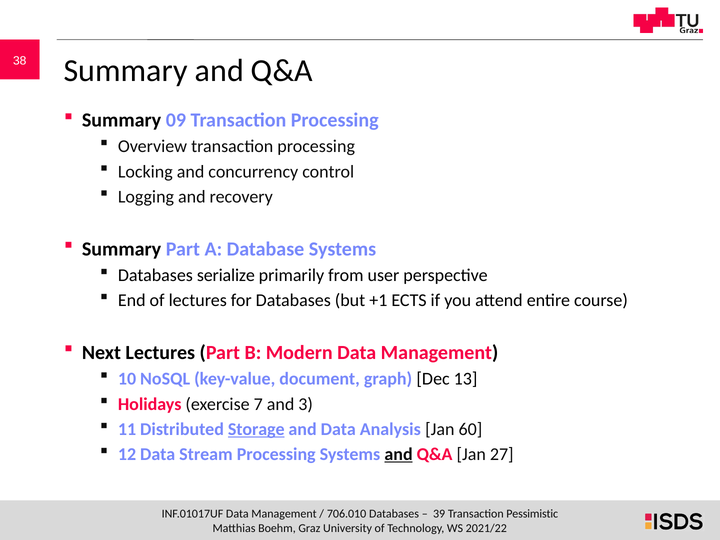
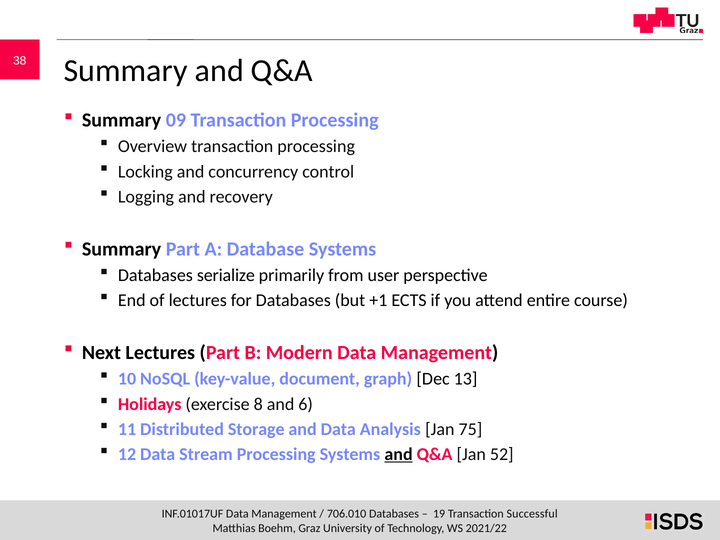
7: 7 -> 8 (258, 404)
3: 3 -> 6 (306, 404)
Storage underline: present -> none (256, 429)
60: 60 -> 75 (470, 429)
27: 27 -> 52 (502, 454)
39: 39 -> 19 (439, 514)
Pessimistic: Pessimistic -> Successful (532, 514)
